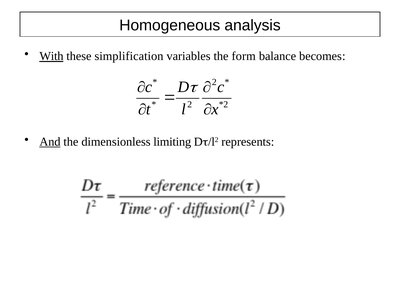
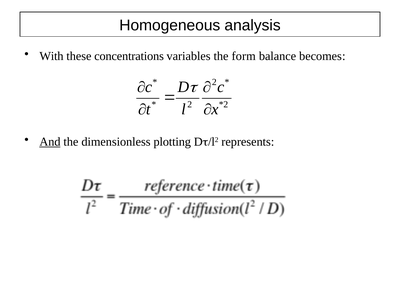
With underline: present -> none (52, 56)
simplification: simplification -> concentrations (129, 56)
limiting: limiting -> plotting (172, 142)
